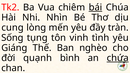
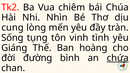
bái underline: present -> none (95, 7)
nghèo: nghèo -> hoàng (93, 48)
quạnh: quạnh -> đường (38, 58)
